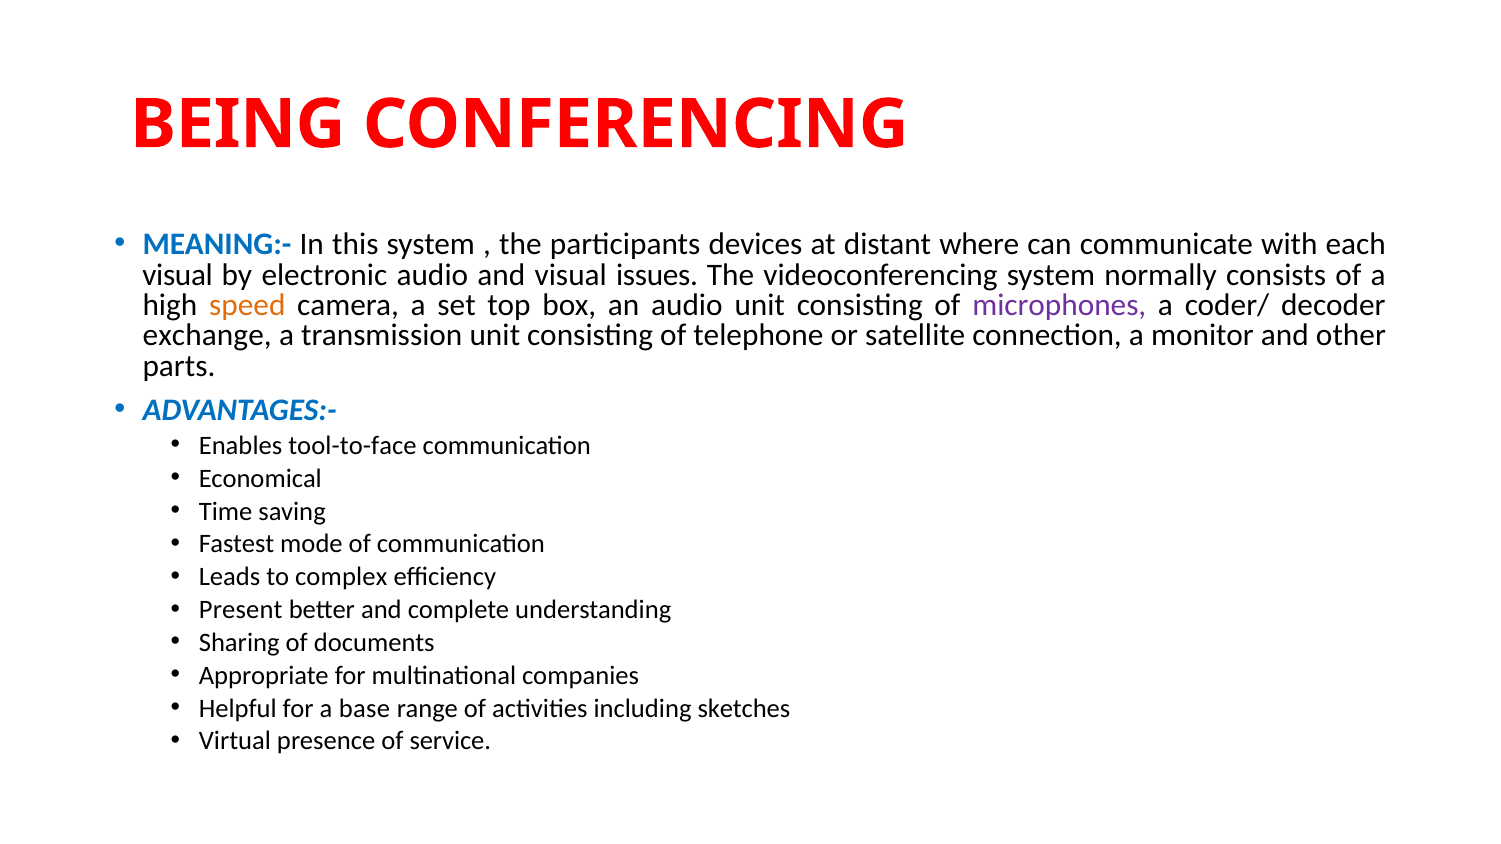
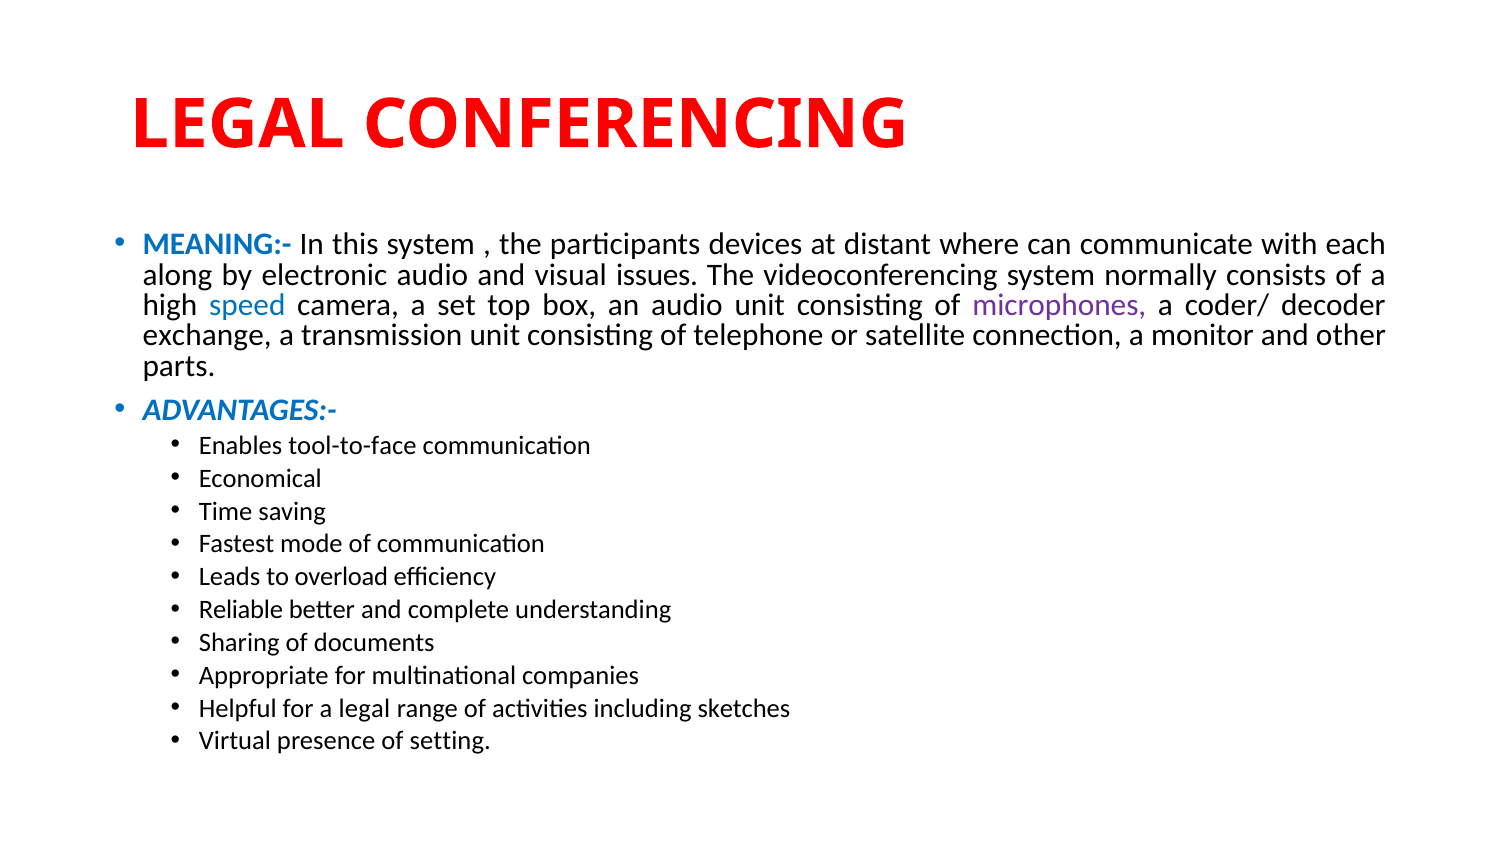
BEING: BEING -> LEGAL (237, 124)
visual: visual -> along (177, 275)
speed colour: orange -> blue (247, 305)
complex: complex -> overload (341, 577)
Present: Present -> Reliable (241, 610)
a base: base -> legal (364, 709)
service: service -> setting (450, 741)
